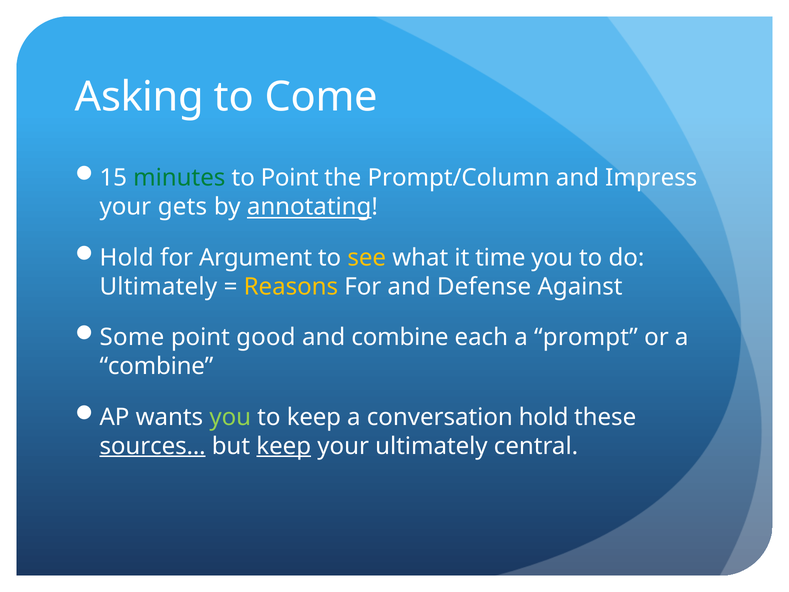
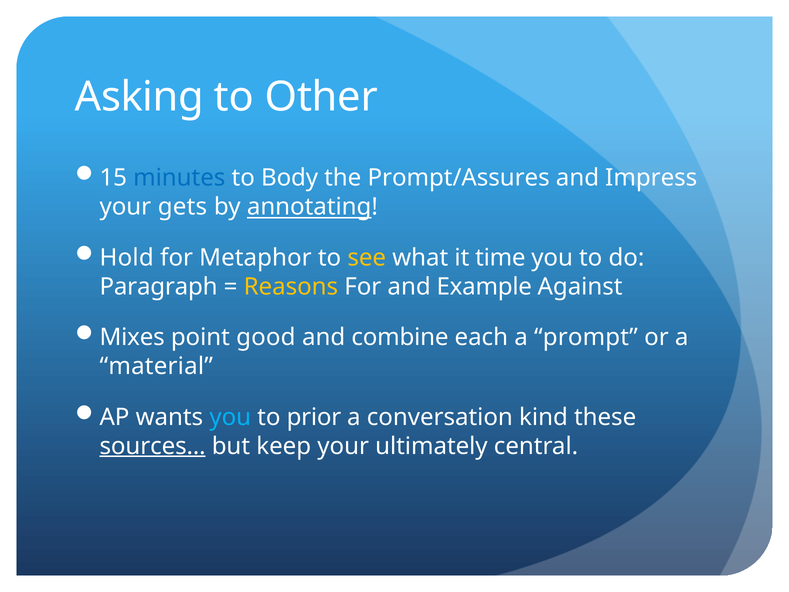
Come: Come -> Other (321, 97)
minutes colour: green -> blue (179, 178)
to Point: Point -> Body (290, 178)
Prompt/Column: Prompt/Column -> Prompt/Assures (459, 178)
Argument: Argument -> Metaphor (255, 258)
Ultimately: Ultimately -> Paragraph (159, 286)
Defense: Defense -> Example (484, 286)
Some: Some -> Mixes (132, 337)
combine: combine -> material (156, 366)
you colour: light green -> light blue (230, 417)
to keep: keep -> prior (314, 417)
conversation hold: hold -> kind (543, 417)
keep underline: present -> none (284, 446)
